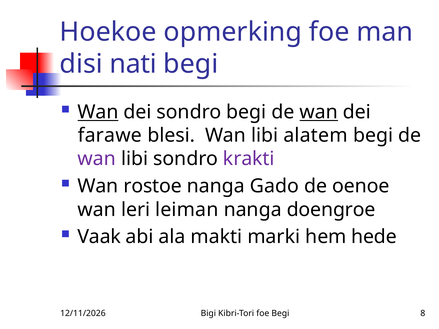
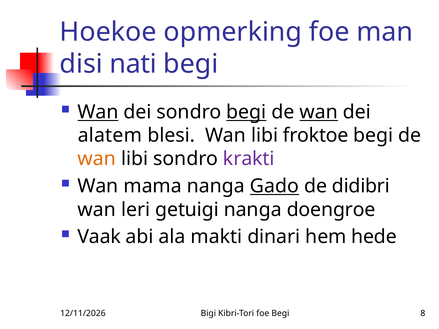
begi underline: none -> present (246, 112)
farawe: farawe -> alatem (110, 136)
alatem: alatem -> froktoe (316, 136)
wan colour: purple -> orange (97, 159)
rostoe: rostoe -> mama (153, 186)
Gado underline: none -> present (274, 186)
oenoe: oenoe -> didibri (361, 186)
leiman: leiman -> getuigi (187, 210)
marki: marki -> dinari (274, 237)
